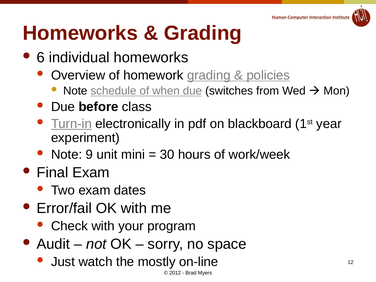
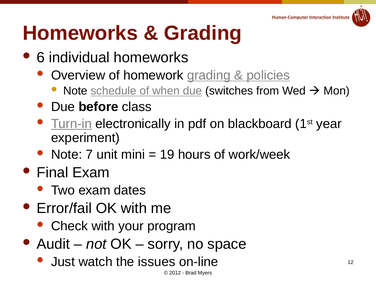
9: 9 -> 7 (89, 155)
30: 30 -> 19 (167, 155)
mostly: mostly -> issues (157, 262)
